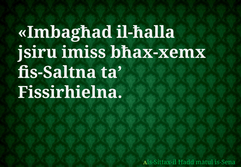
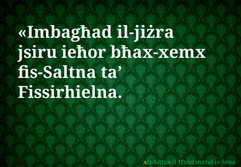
il-ħalla: il-ħalla -> il-jiżra (145, 32)
imiss: imiss -> ieħor (84, 52)
